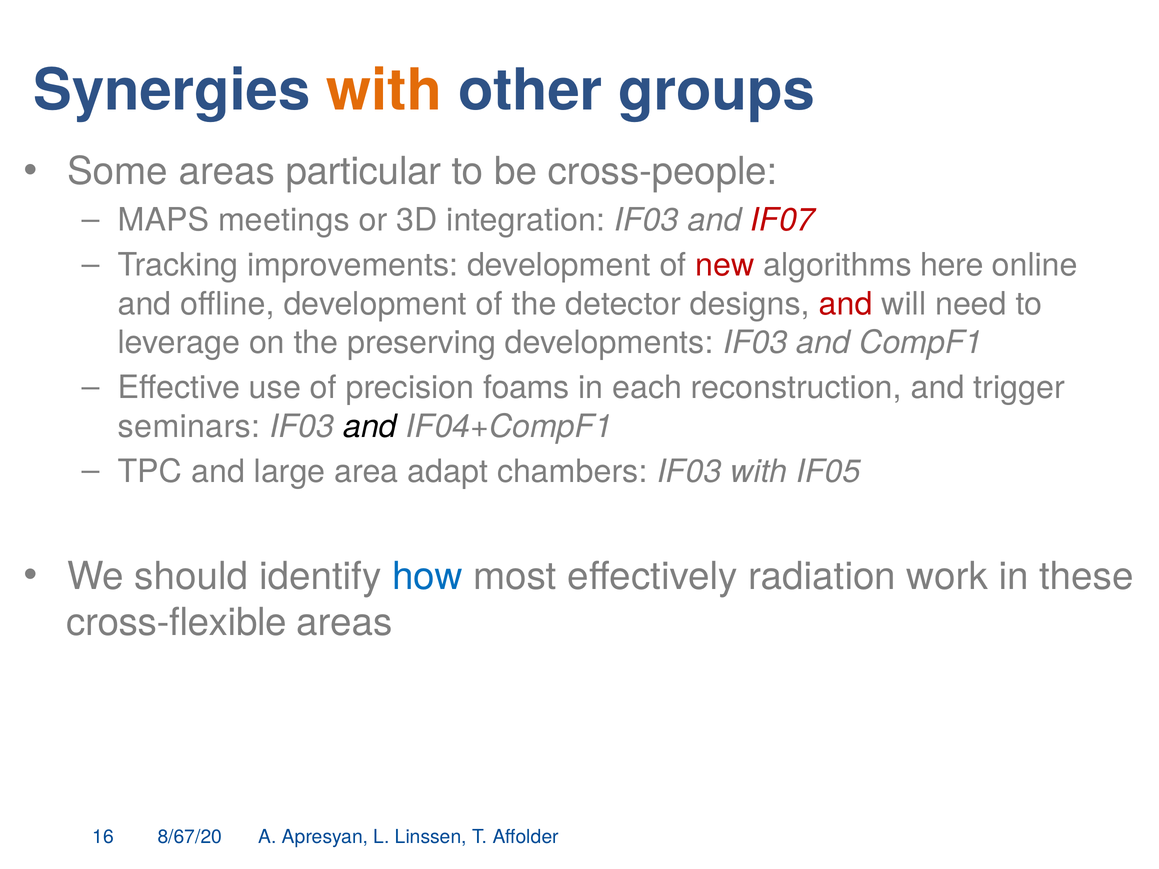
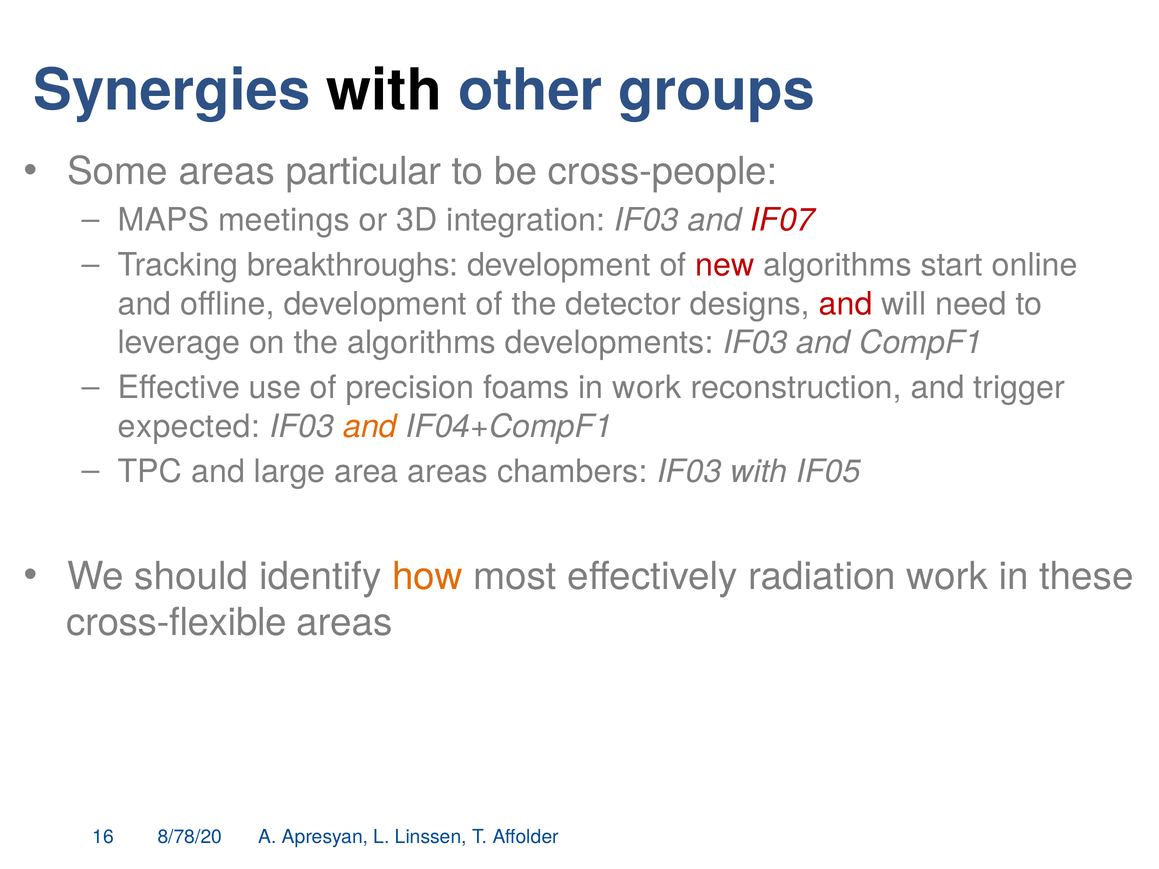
with colour: orange -> black (384, 91)
improvements: improvements -> breakthroughs (353, 265)
here: here -> start (952, 265)
the preserving: preserving -> algorithms (422, 343)
in each: each -> work (647, 388)
seminars: seminars -> expected (189, 427)
and colour: black -> orange (370, 427)
area adapt: adapt -> areas (448, 472)
how colour: blue -> orange (427, 577)
8/67/20: 8/67/20 -> 8/78/20 (190, 837)
